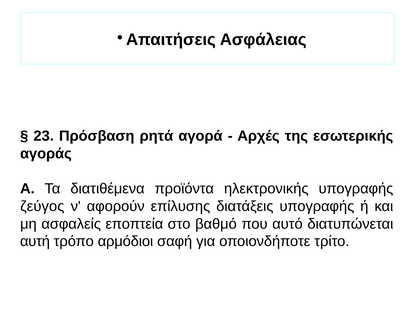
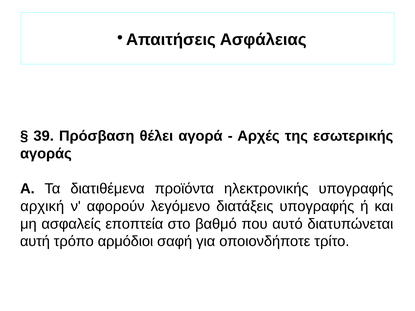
23: 23 -> 39 (44, 136)
ρητά: ρητά -> θέλει (156, 136)
ζεύγος: ζεύγος -> αρχική (42, 206)
επίλυσης: επίλυσης -> λεγόμενο (180, 206)
